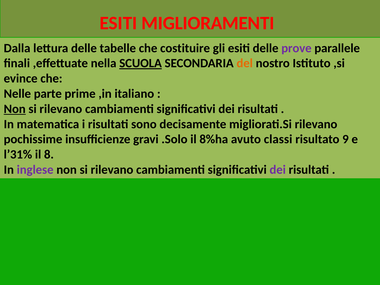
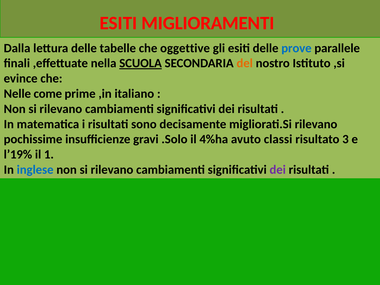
costituire: costituire -> oggettive (185, 48)
prove colour: purple -> blue (296, 48)
parte: parte -> come (48, 94)
Non underline: present -> none (15, 109)
8%ha: 8%ha -> 4%ha (214, 139)
9: 9 -> 3 (345, 139)
l’31%: l’31% -> l’19% (18, 155)
8: 8 -> 1 (49, 155)
inglese colour: purple -> blue (35, 170)
